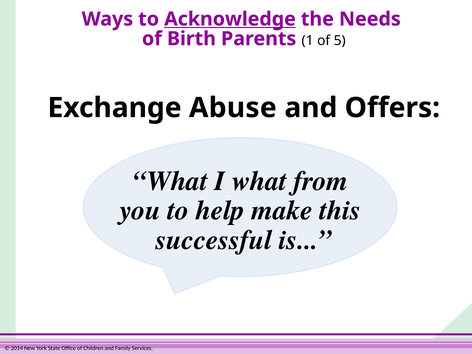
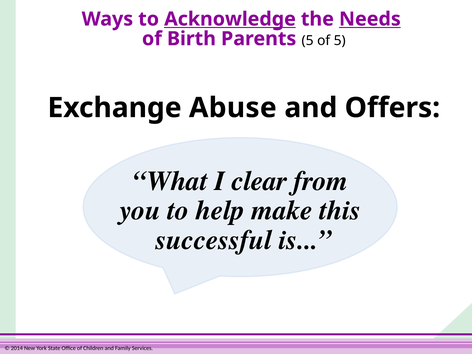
Needs underline: none -> present (370, 19)
Parents 1: 1 -> 5 (308, 41)
I what: what -> clear (259, 181)
